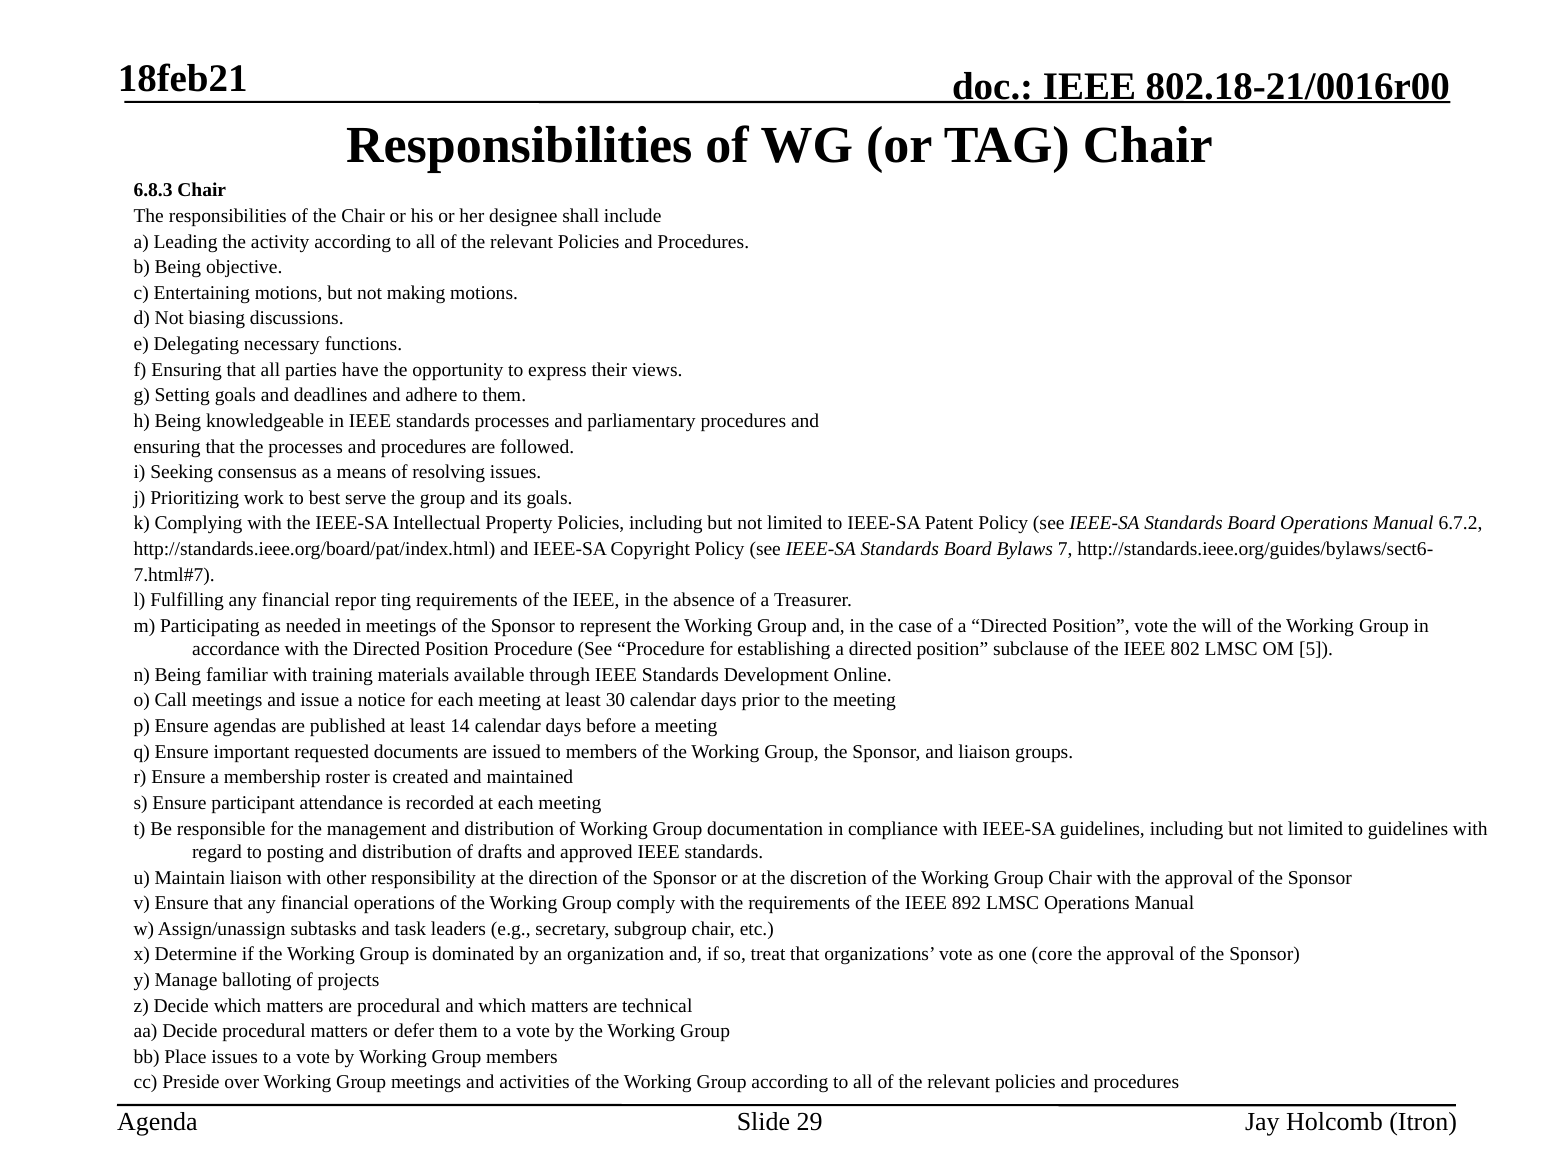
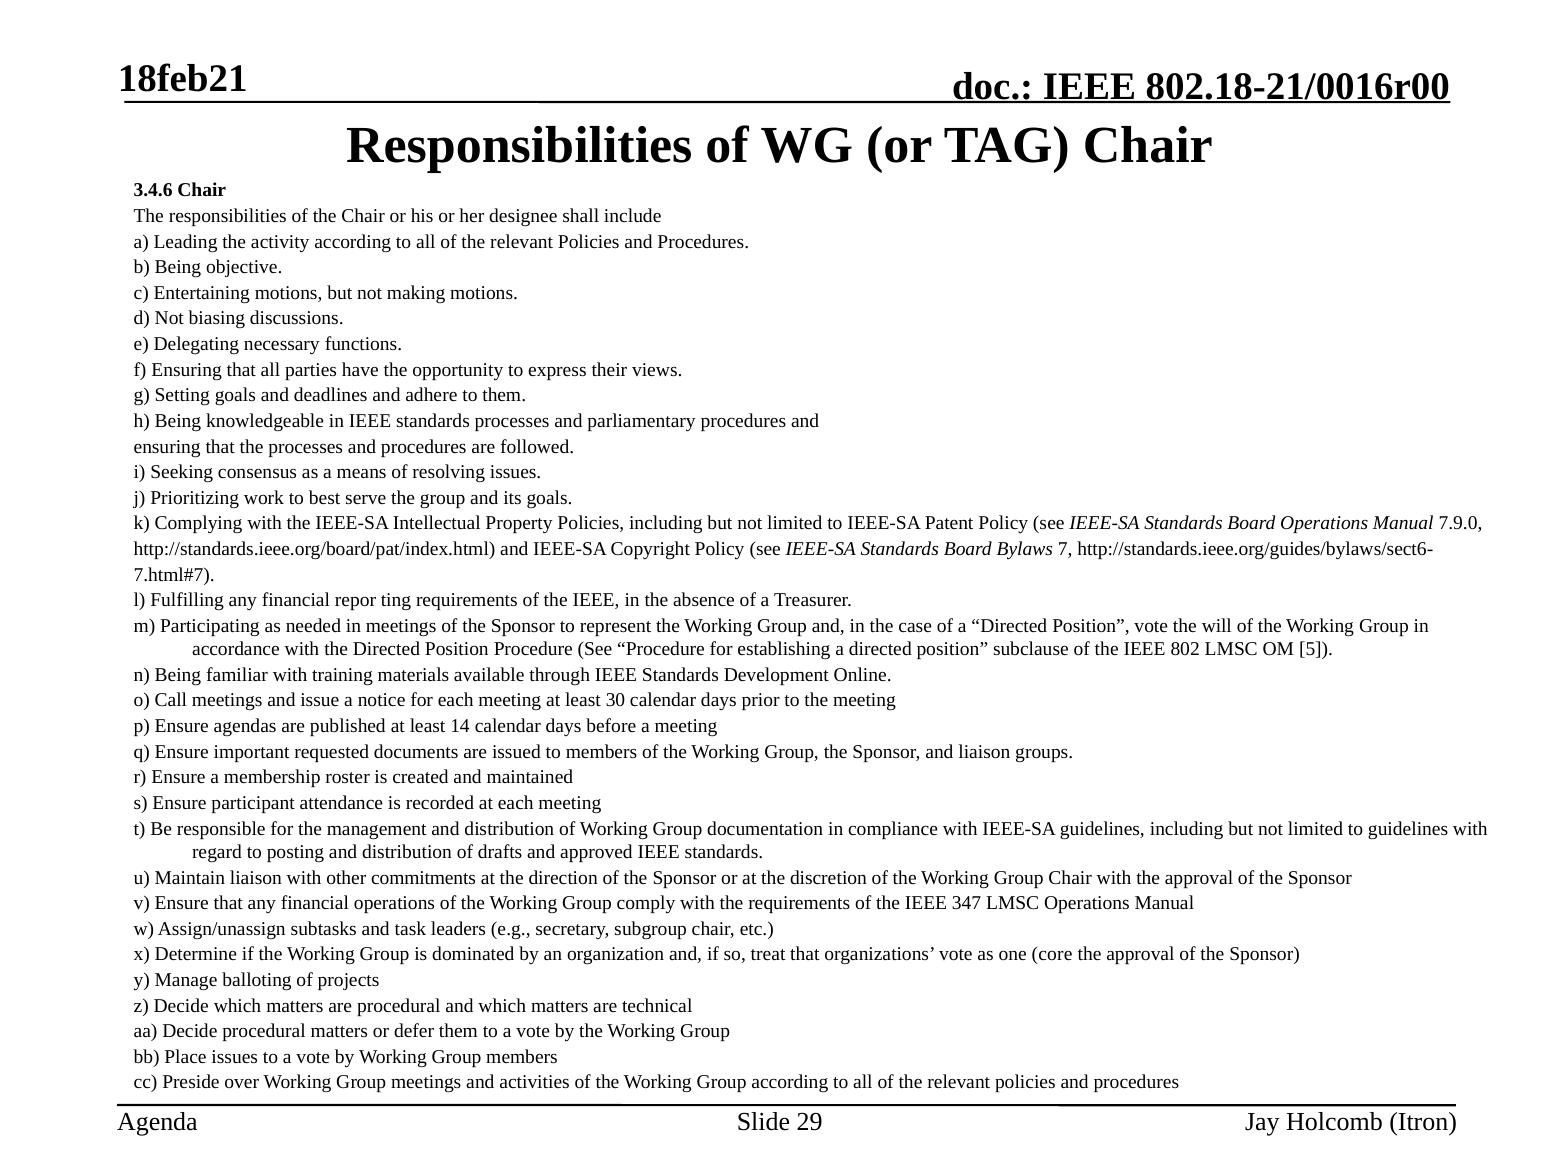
6.8.3: 6.8.3 -> 3.4.6 (153, 190)
6.7.2: 6.7.2 -> 7.9.0 (1461, 523)
responsibility: responsibility -> commitments (424, 878)
892: 892 -> 347 (966, 903)
